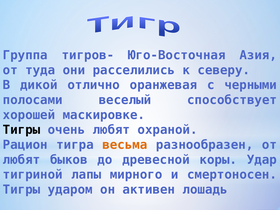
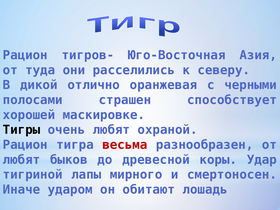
Группа: Группа -> Рацион (25, 55)
веселый: веселый -> страшен (125, 100)
весьма colour: orange -> red (125, 145)
Тигры: Тигры -> Иначе (21, 190)
активен: активен -> обитают (149, 190)
